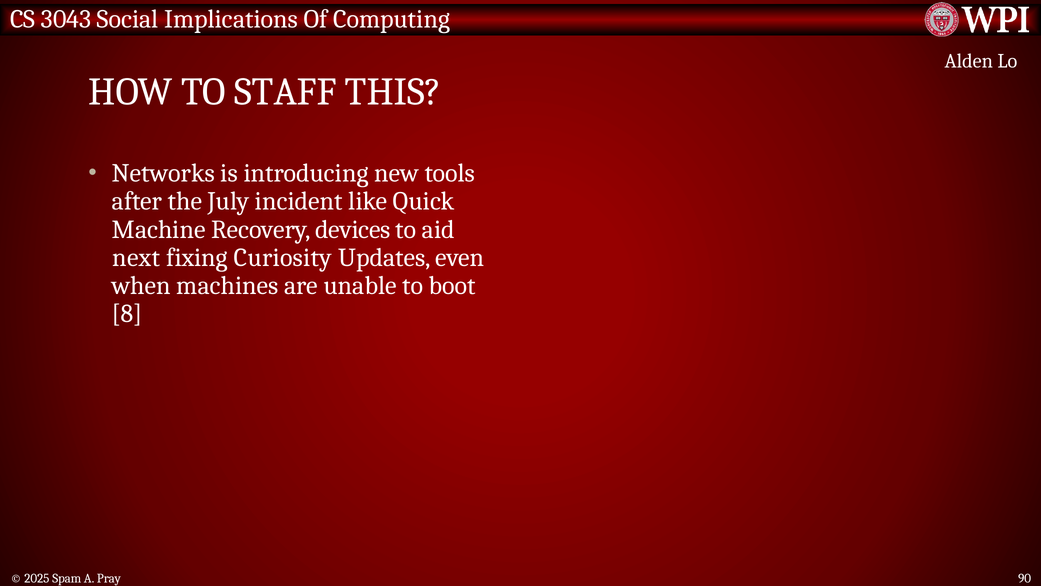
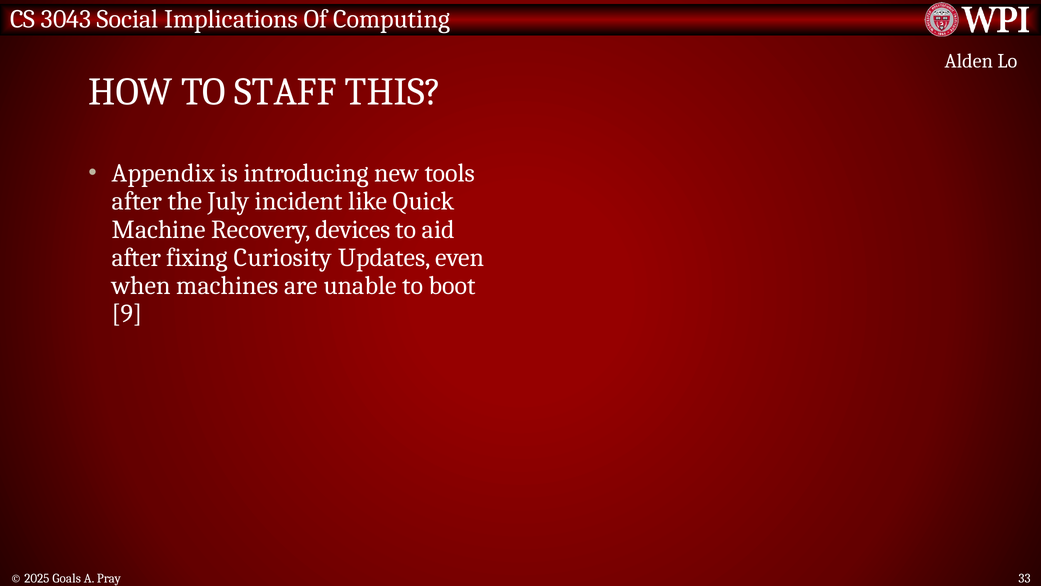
Networks: Networks -> Appendix (163, 173)
next: next -> after (136, 257)
8: 8 -> 9 (127, 314)
Spam: Spam -> Goals (67, 578)
90: 90 -> 33 (1025, 578)
